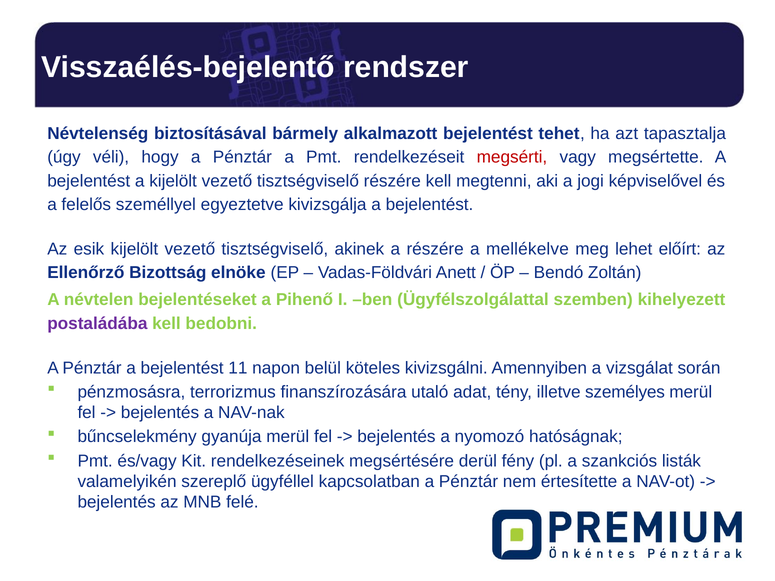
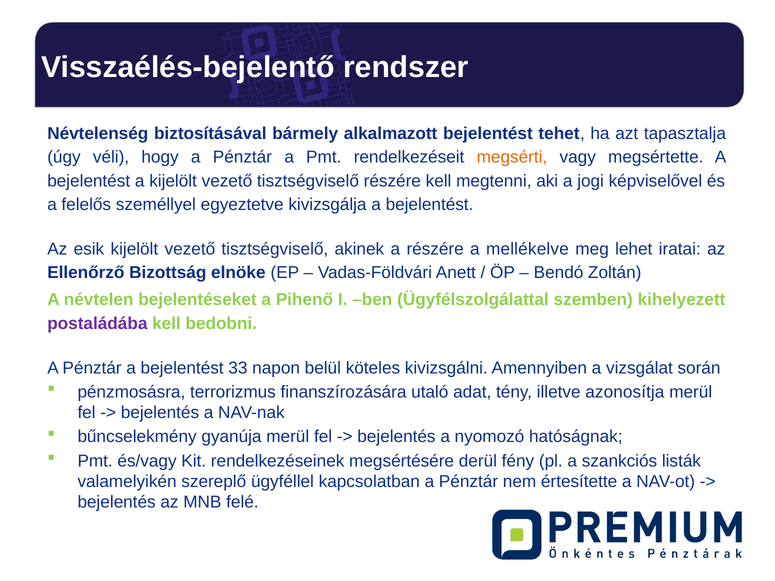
megsérti colour: red -> orange (512, 157)
előírt: előírt -> iratai (680, 249)
11: 11 -> 33 (238, 368)
személyes: személyes -> azonosítja (625, 392)
